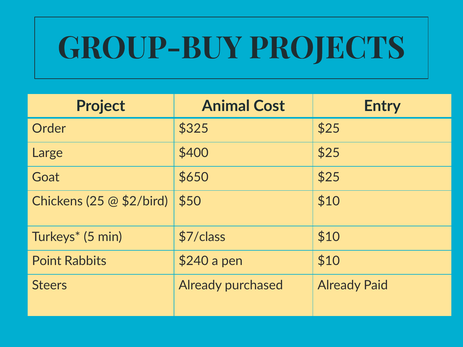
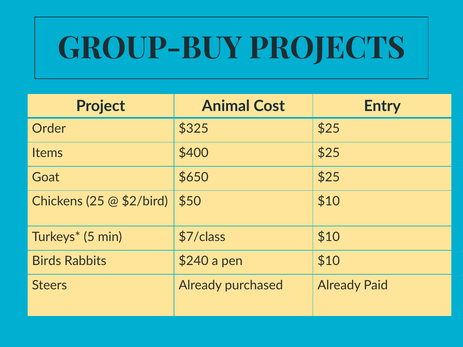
Large: Large -> Items (47, 153)
Point: Point -> Birds (47, 261)
